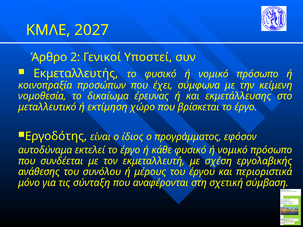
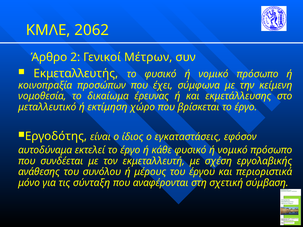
2027: 2027 -> 2062 (92, 30)
Υποστεί: Υποστεί -> Μέτρων (148, 57)
προγράμματος: προγράμματος -> εγκαταστάσεις (188, 137)
